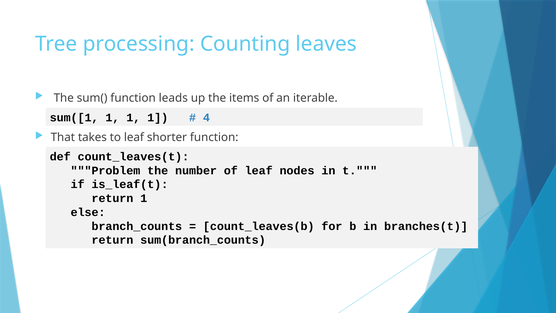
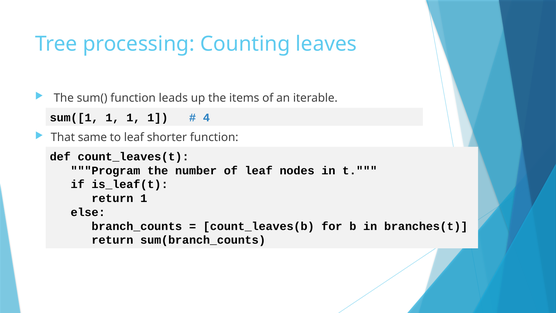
takes: takes -> same (92, 137)
Problem: Problem -> Program (105, 170)
